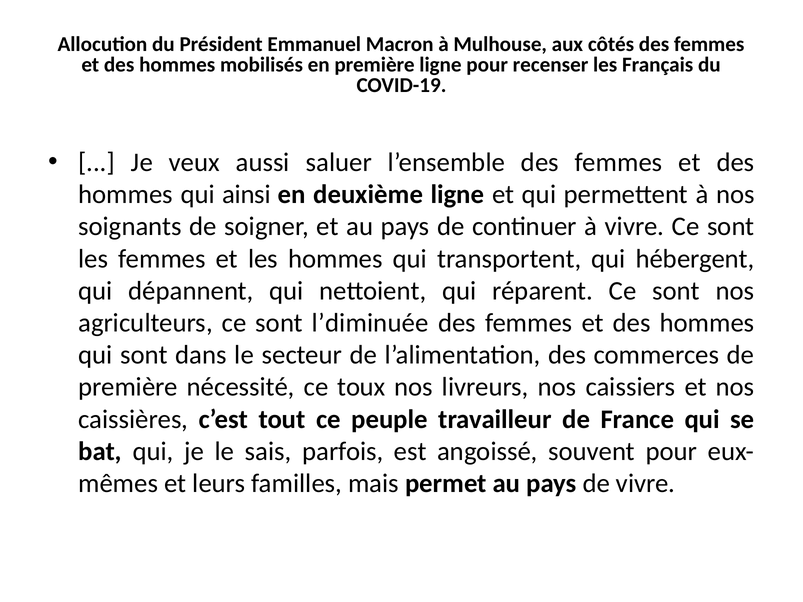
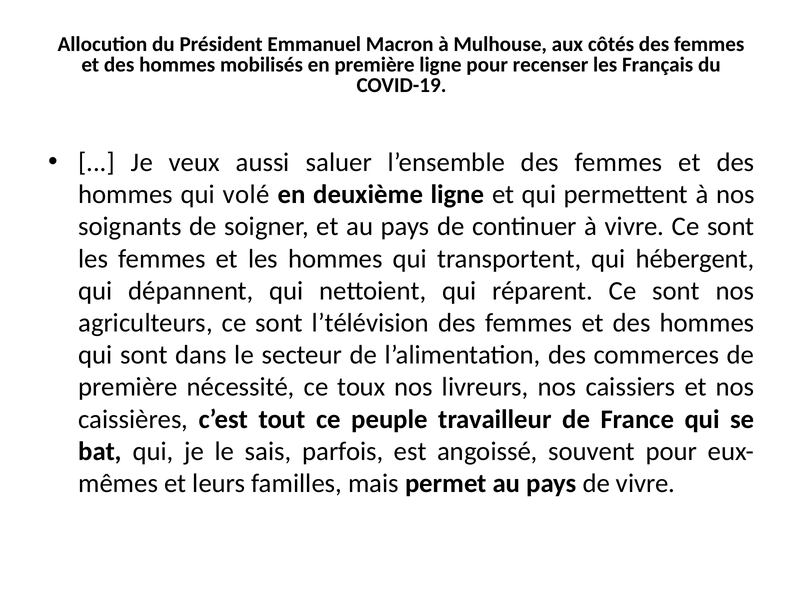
ainsi: ainsi -> volé (246, 195)
l’diminuée: l’diminuée -> l’télévision (370, 323)
